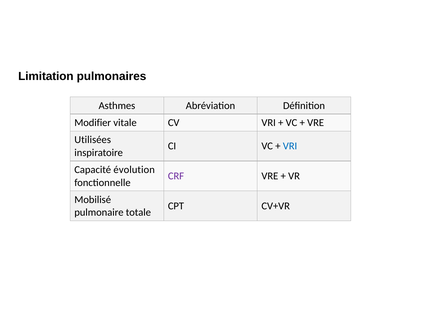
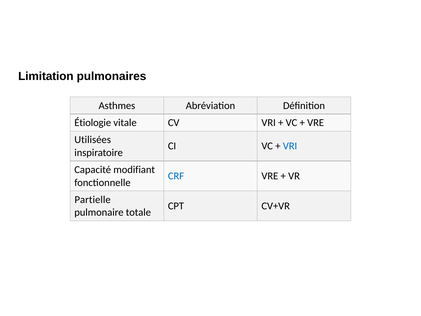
Modifier: Modifier -> Étiologie (93, 123)
évolution: évolution -> modifiant (134, 170)
CRF colour: purple -> blue (176, 176)
Mobilisé: Mobilisé -> Partielle (93, 199)
